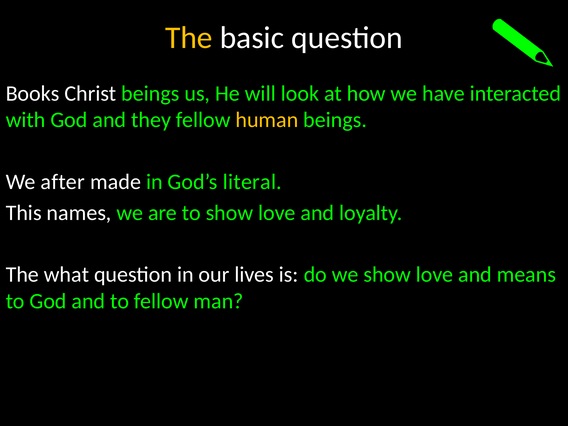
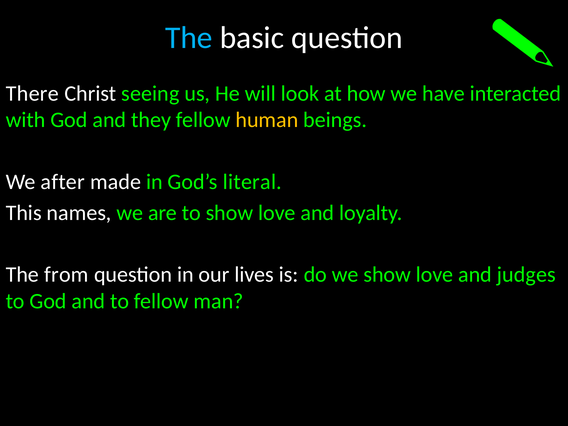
The colour: yellow -> light blue (189, 38)
Books: Books -> There (32, 93)
Christ beings: beings -> seeing (150, 93)
what: what -> from (66, 275)
means: means -> judges (526, 275)
